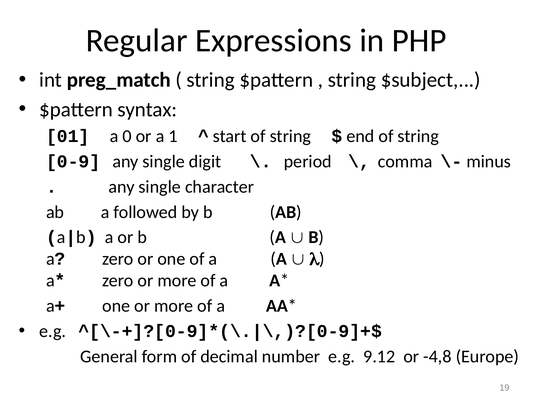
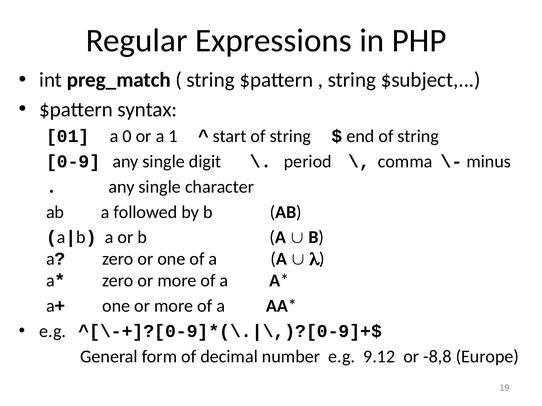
-4,8: -4,8 -> -8,8 (437, 357)
